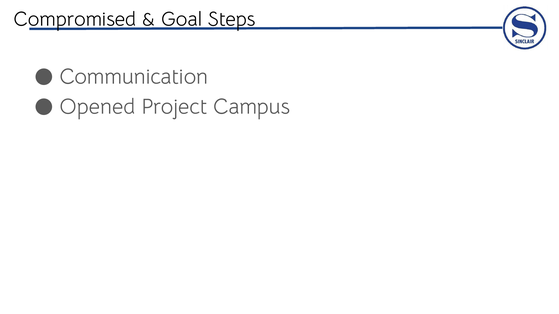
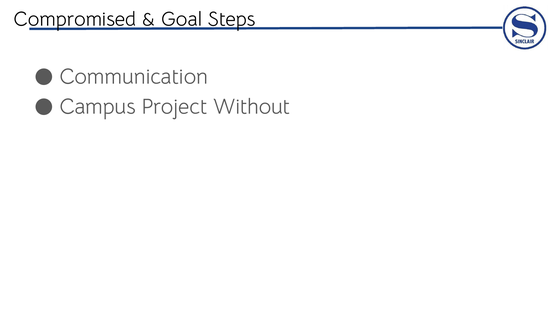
Opened: Opened -> Campus (97, 107)
Campus: Campus -> Without (252, 107)
